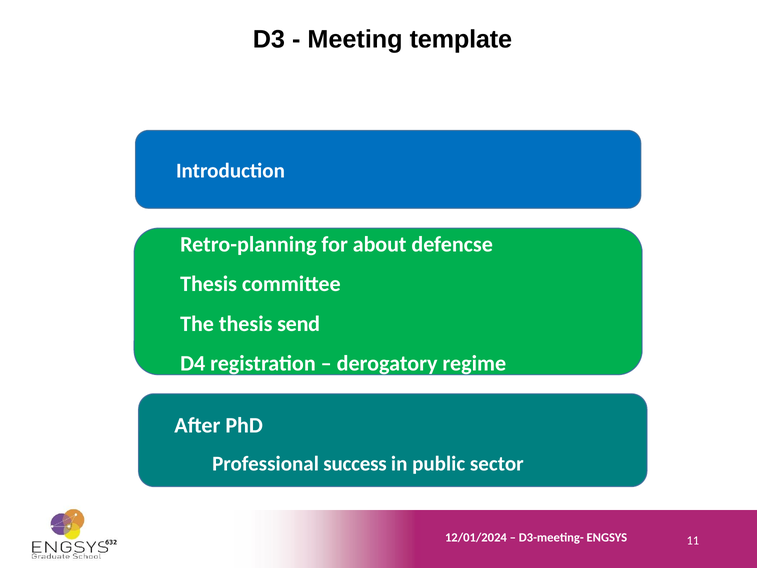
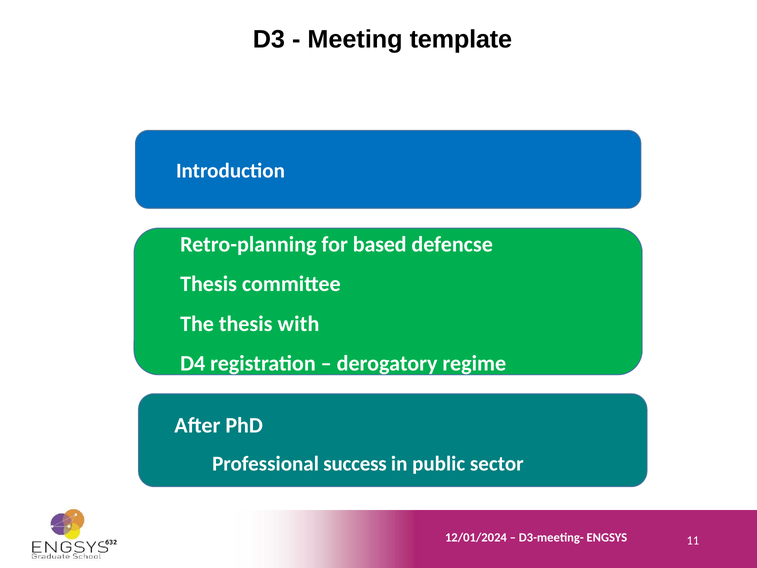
about: about -> based (380, 244)
send: send -> with (298, 324)
